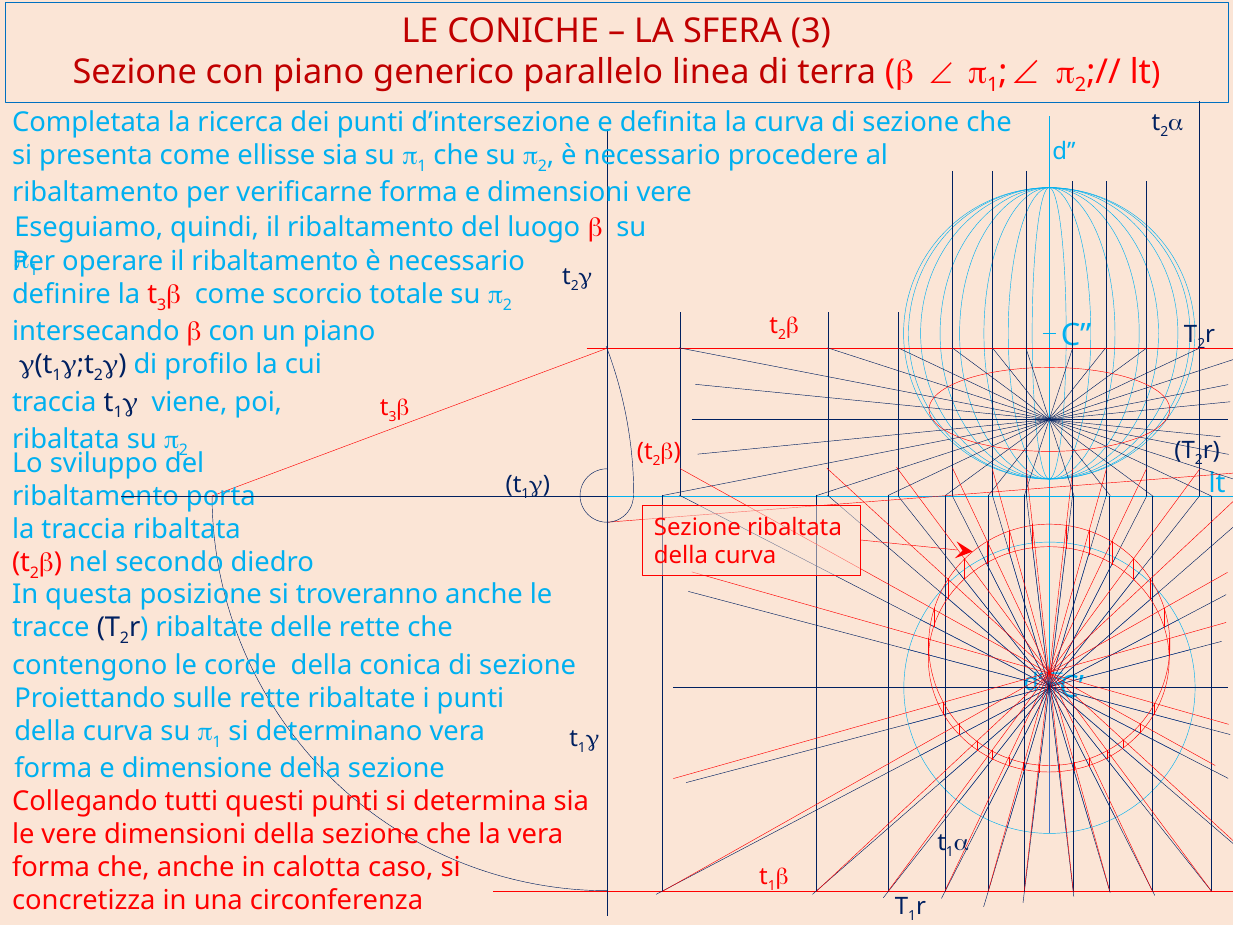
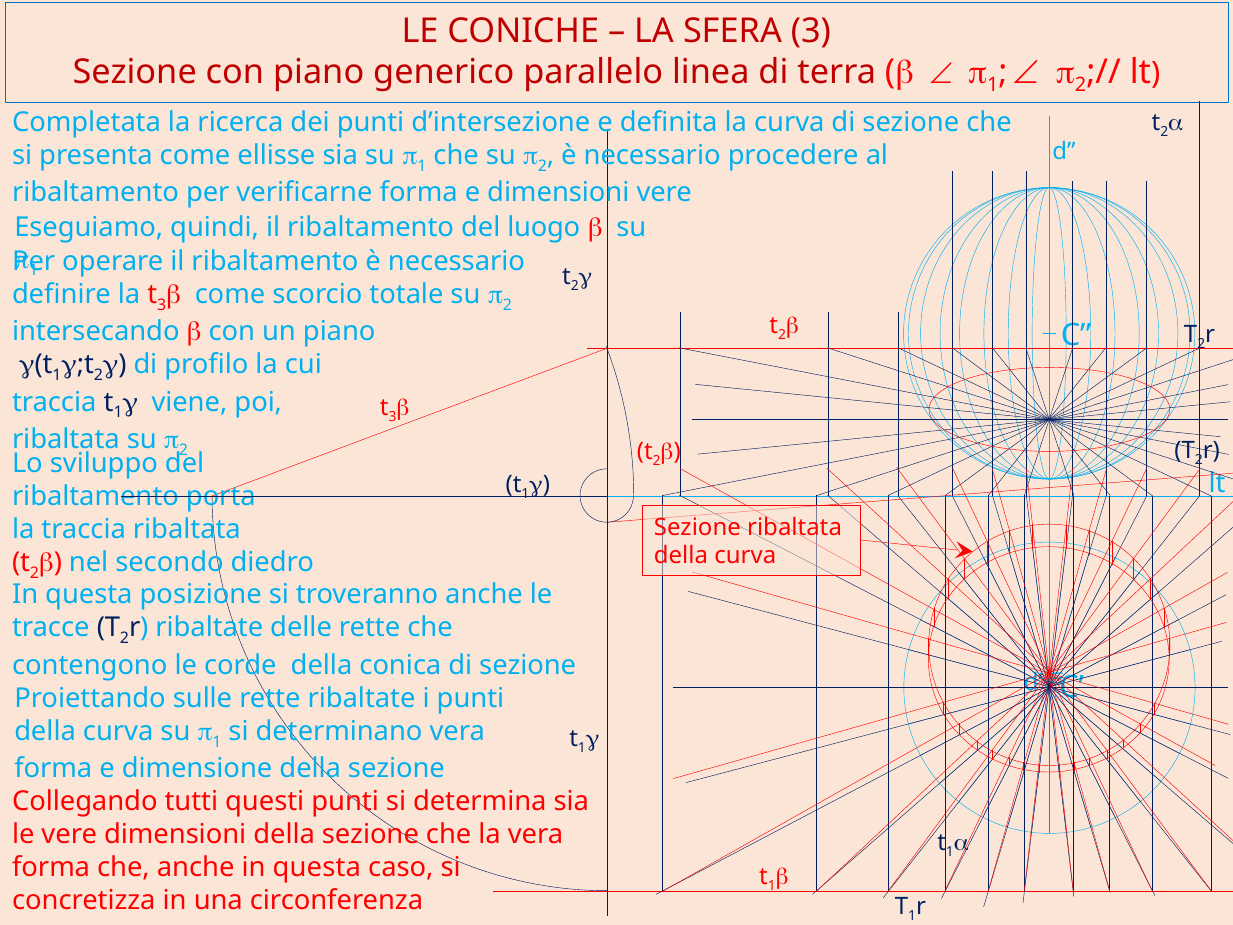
anche in calotta: calotta -> questa (317, 867)
